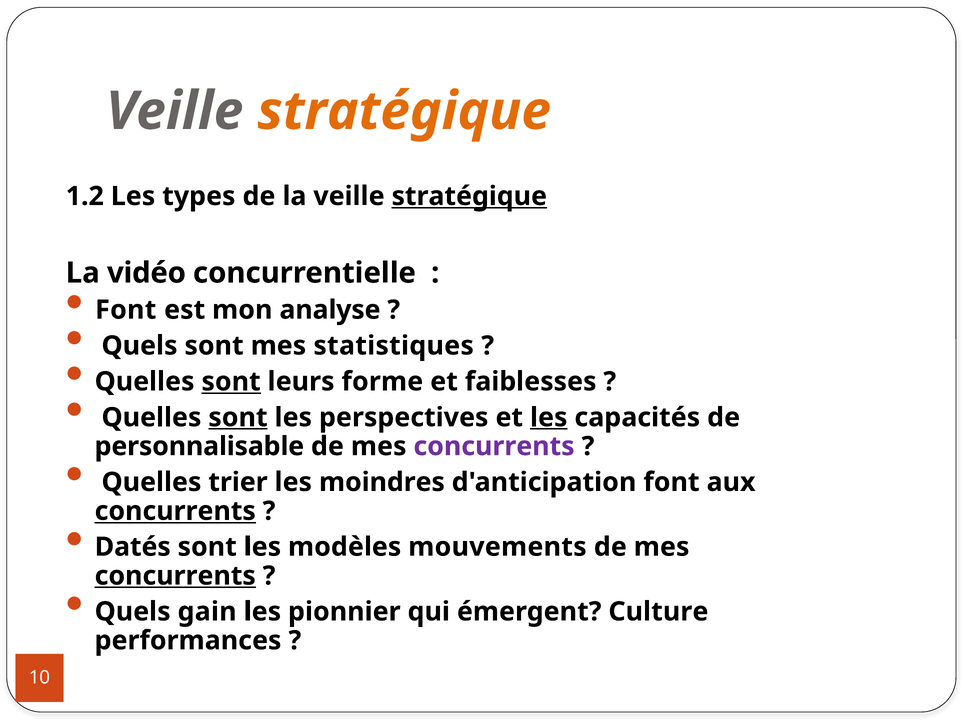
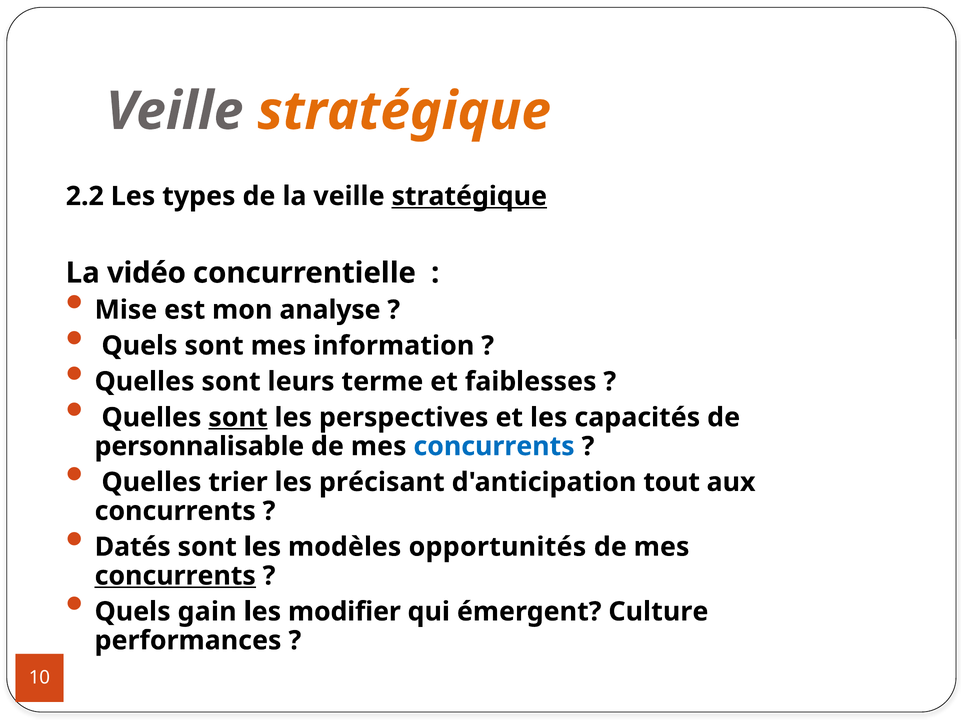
1.2: 1.2 -> 2.2 (85, 196)
Font: Font -> Mise (126, 310)
statistiques: statistiques -> information (394, 346)
sont underline: present -> none (231, 382)
forme: forme -> terme (382, 382)
les underline: present -> none (549, 418)
concurrents colour: purple -> blue (494, 446)
moindres: moindres -> précisant (382, 482)
d'anticipation font: font -> tout (672, 482)
concurrents underline: present -> none (175, 511)
mouvements: mouvements -> opportunités (497, 547)
pionnier: pionnier -> modifier (344, 612)
